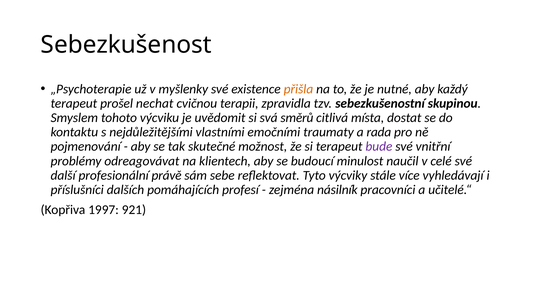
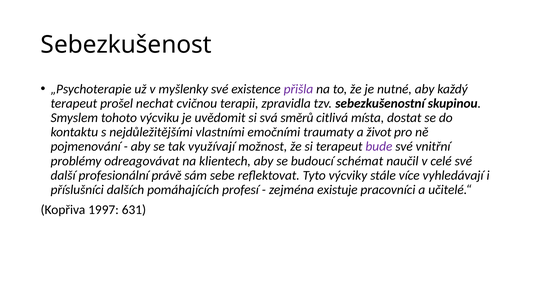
přišla colour: orange -> purple (298, 89)
rada: rada -> život (379, 132)
skutečné: skutečné -> využívají (212, 146)
minulost: minulost -> schémat (360, 161)
násilník: násilník -> existuje (337, 190)
921: 921 -> 631 (134, 210)
